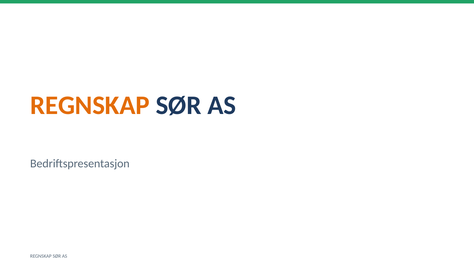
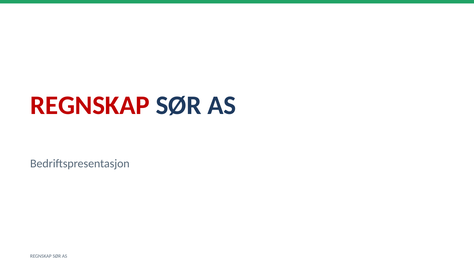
REGNSKAP colour: orange -> red (90, 105)
